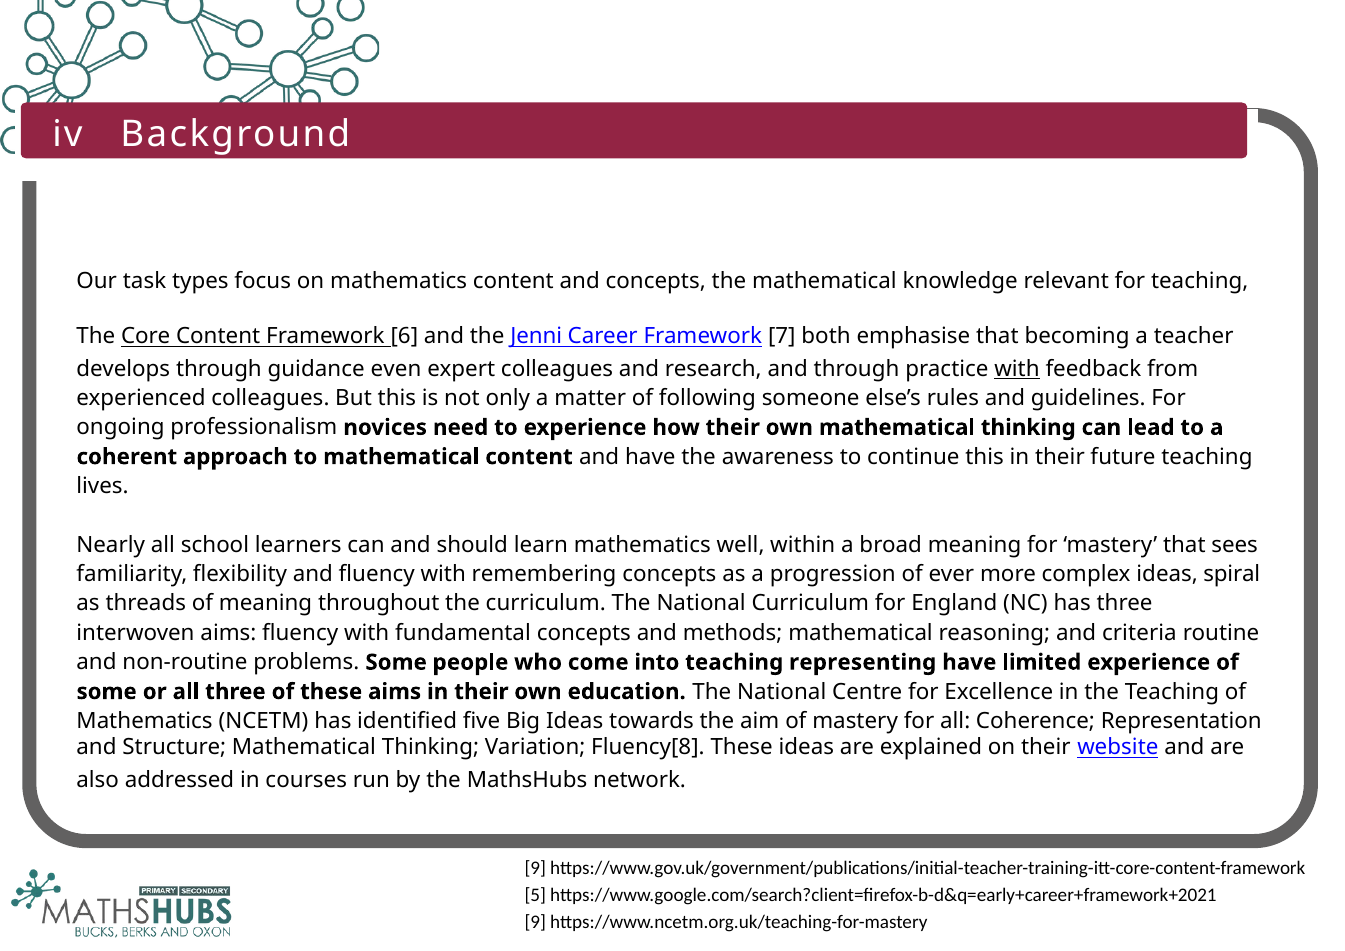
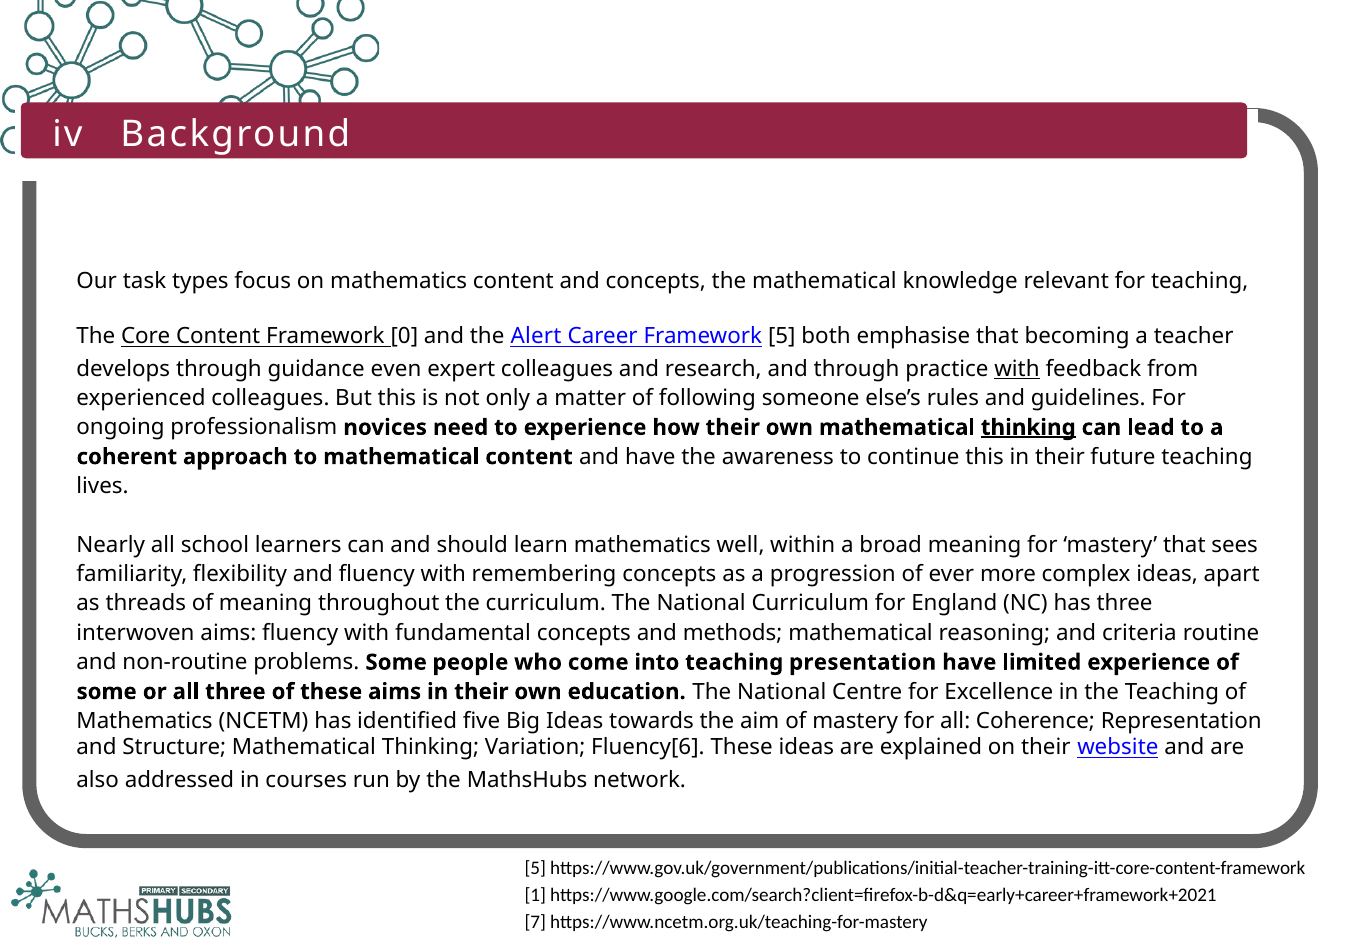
6: 6 -> 0 (404, 336)
Jenni: Jenni -> Alert (536, 336)
Framework 7: 7 -> 5 (782, 336)
thinking underline: none -> present (1028, 427)
spiral: spiral -> apart (1232, 574)
representing: representing -> presentation (863, 662)
Fluency[8: Fluency[8 -> Fluency[6 (648, 746)
9: 9 -> 5 (535, 868)
5: 5 -> 1 (535, 894)
9: 9 -> 7 (535, 921)
